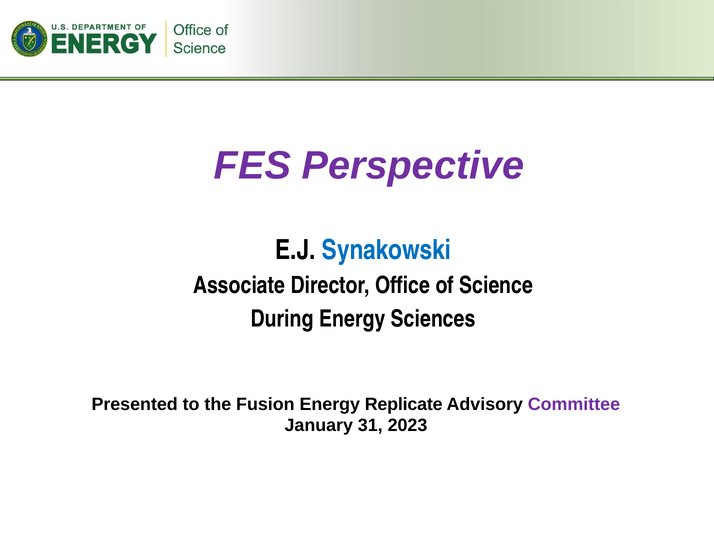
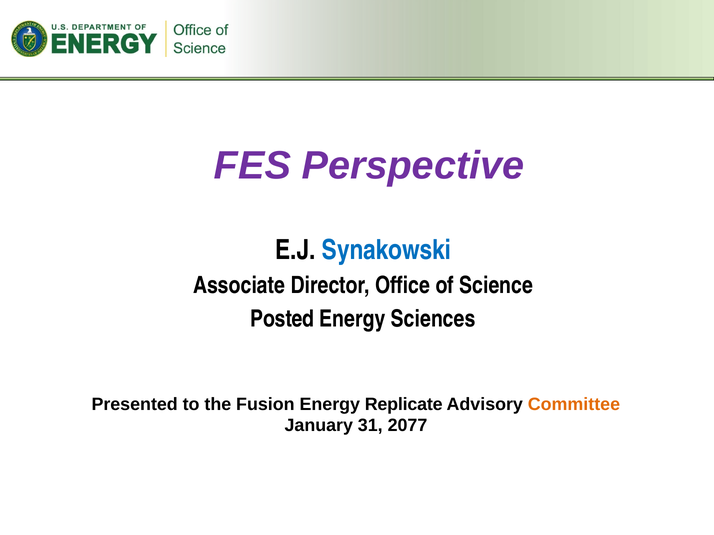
During: During -> Posted (282, 319)
Committee colour: purple -> orange (574, 405)
2023: 2023 -> 2077 (408, 426)
